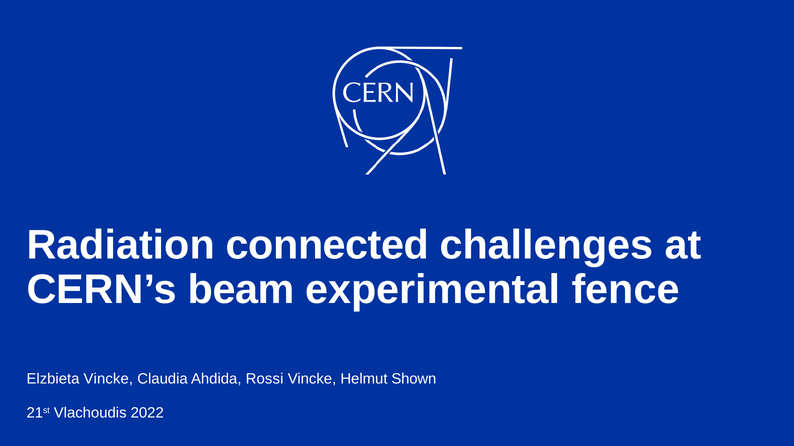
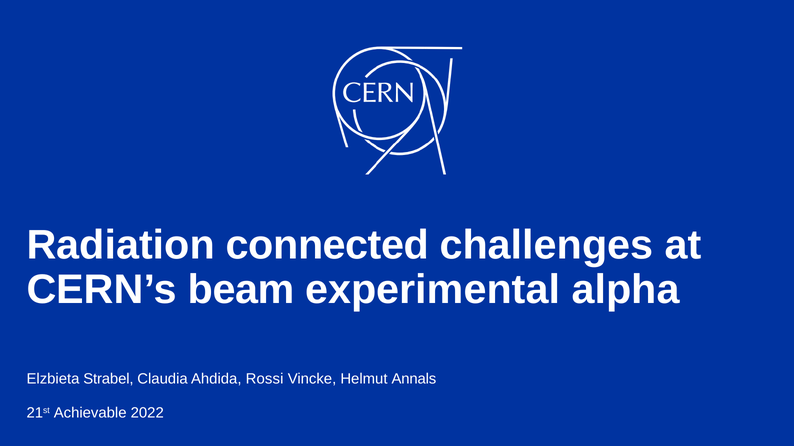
fence: fence -> alpha (626, 290)
Elzbieta Vincke: Vincke -> Strabel (108, 379)
Shown: Shown -> Annals (414, 379)
Vlachoudis: Vlachoudis -> Achievable (90, 413)
